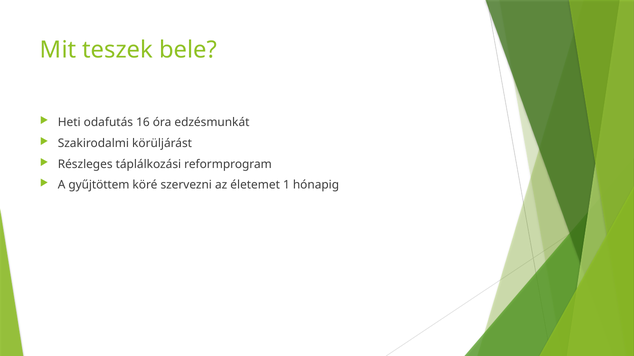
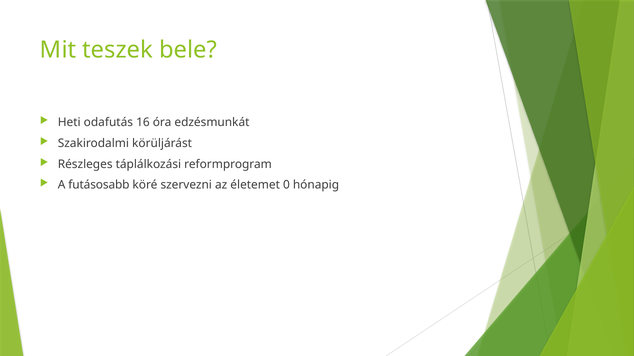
gyűjtöttem: gyűjtöttem -> futásosabb (99, 185)
1: 1 -> 0 (286, 185)
